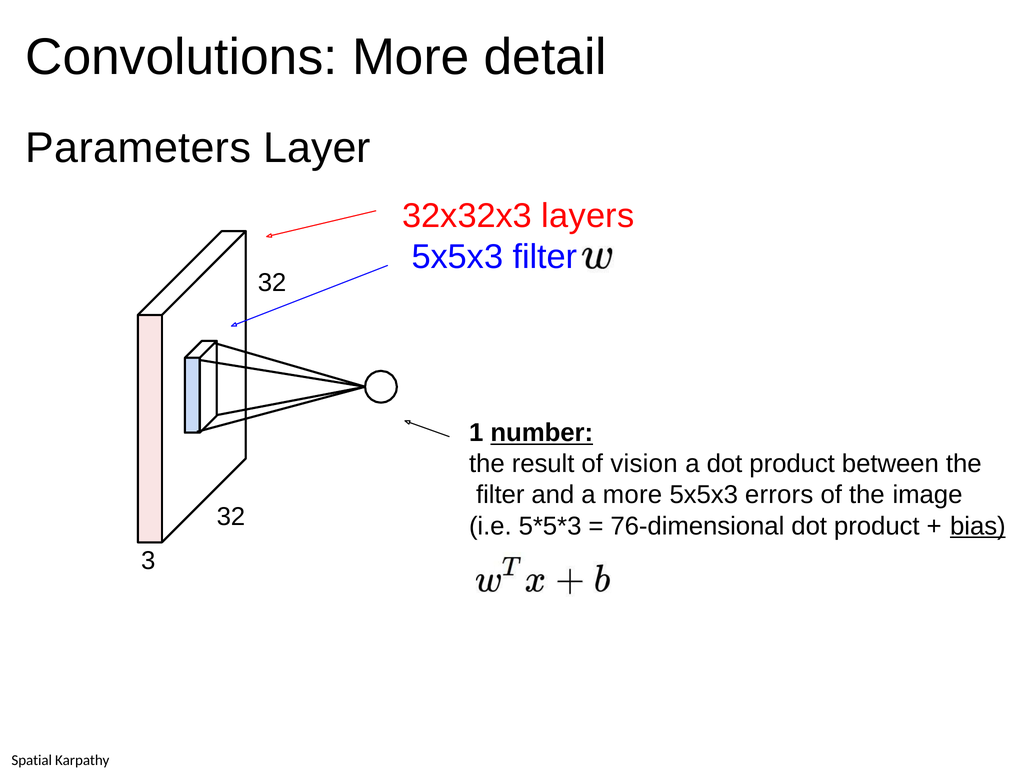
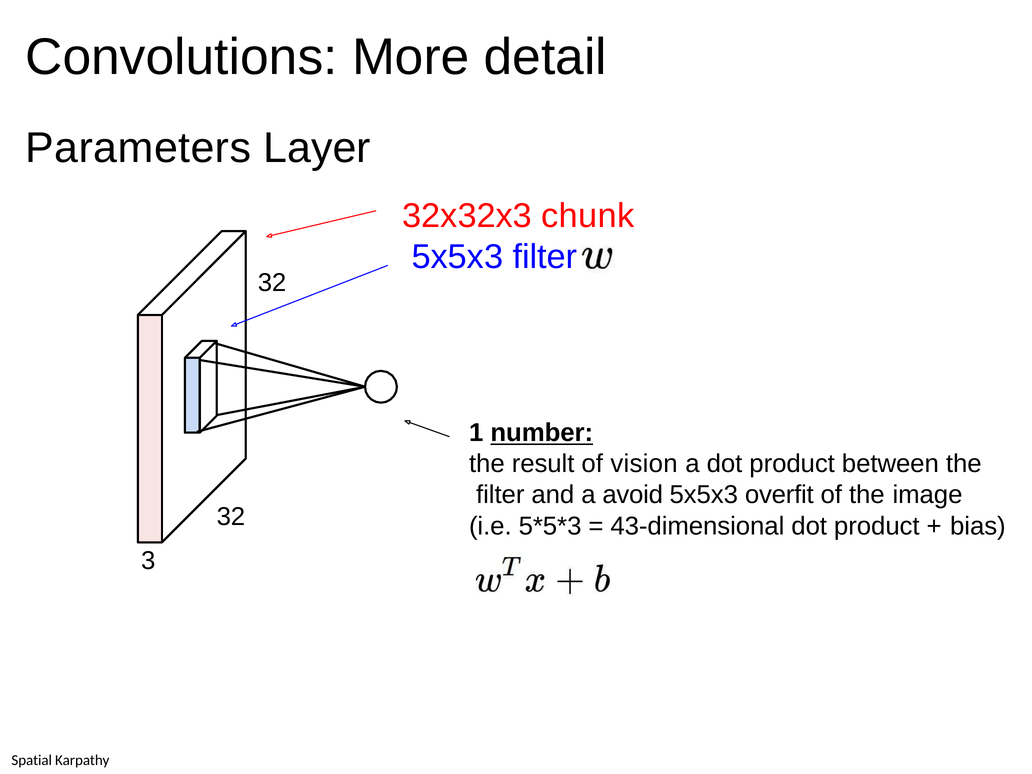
layers: layers -> chunk (588, 216)
a more: more -> avoid (633, 495)
errors: errors -> overfit (779, 495)
76-dimensional: 76-dimensional -> 43-dimensional (697, 526)
bias underline: present -> none (978, 526)
